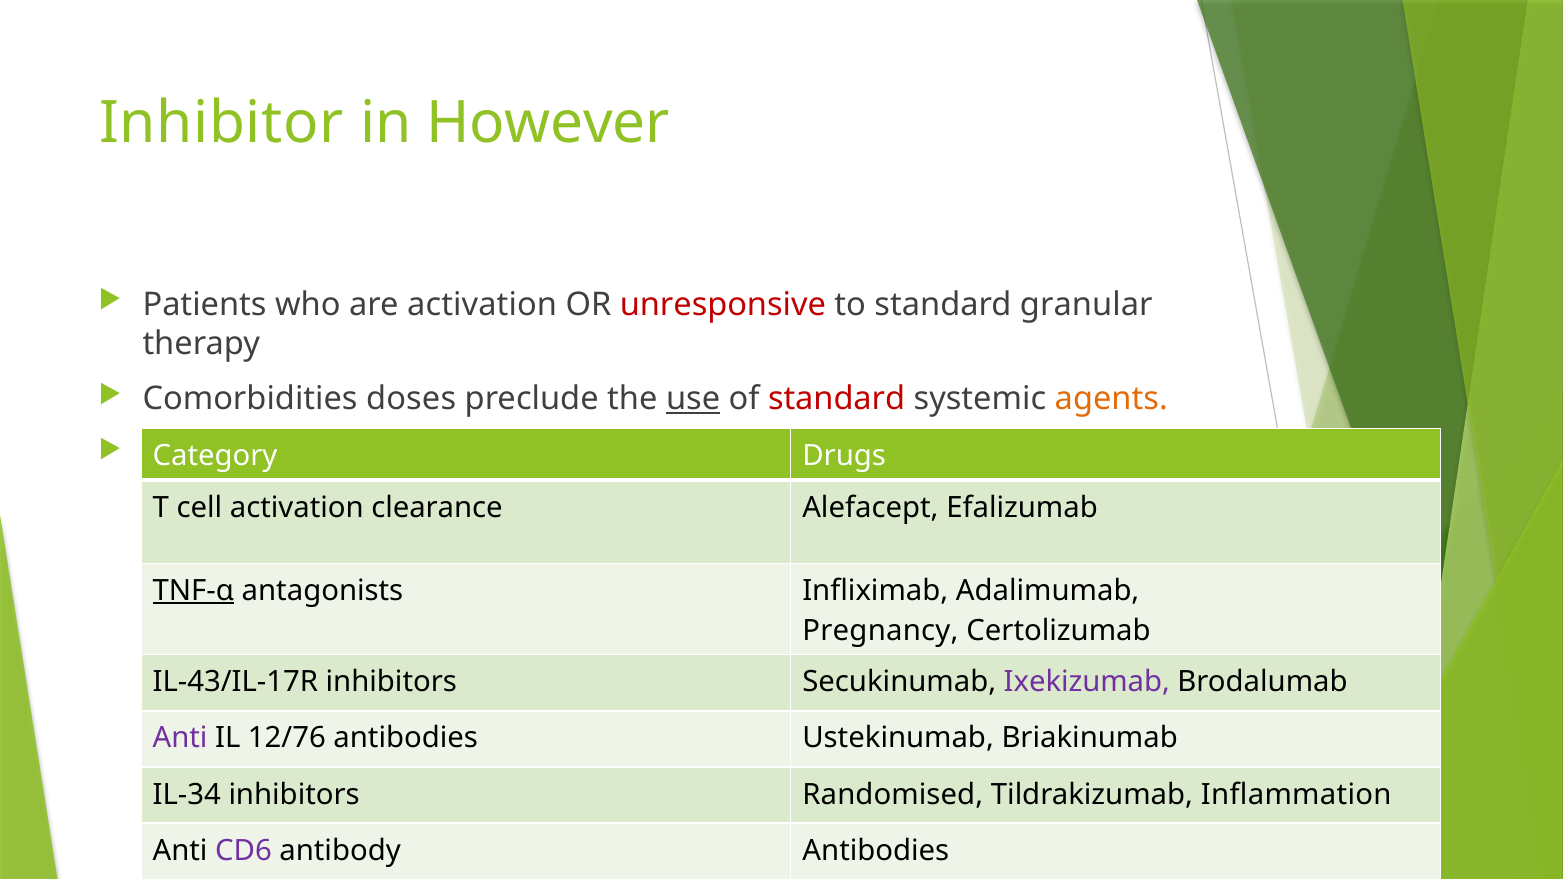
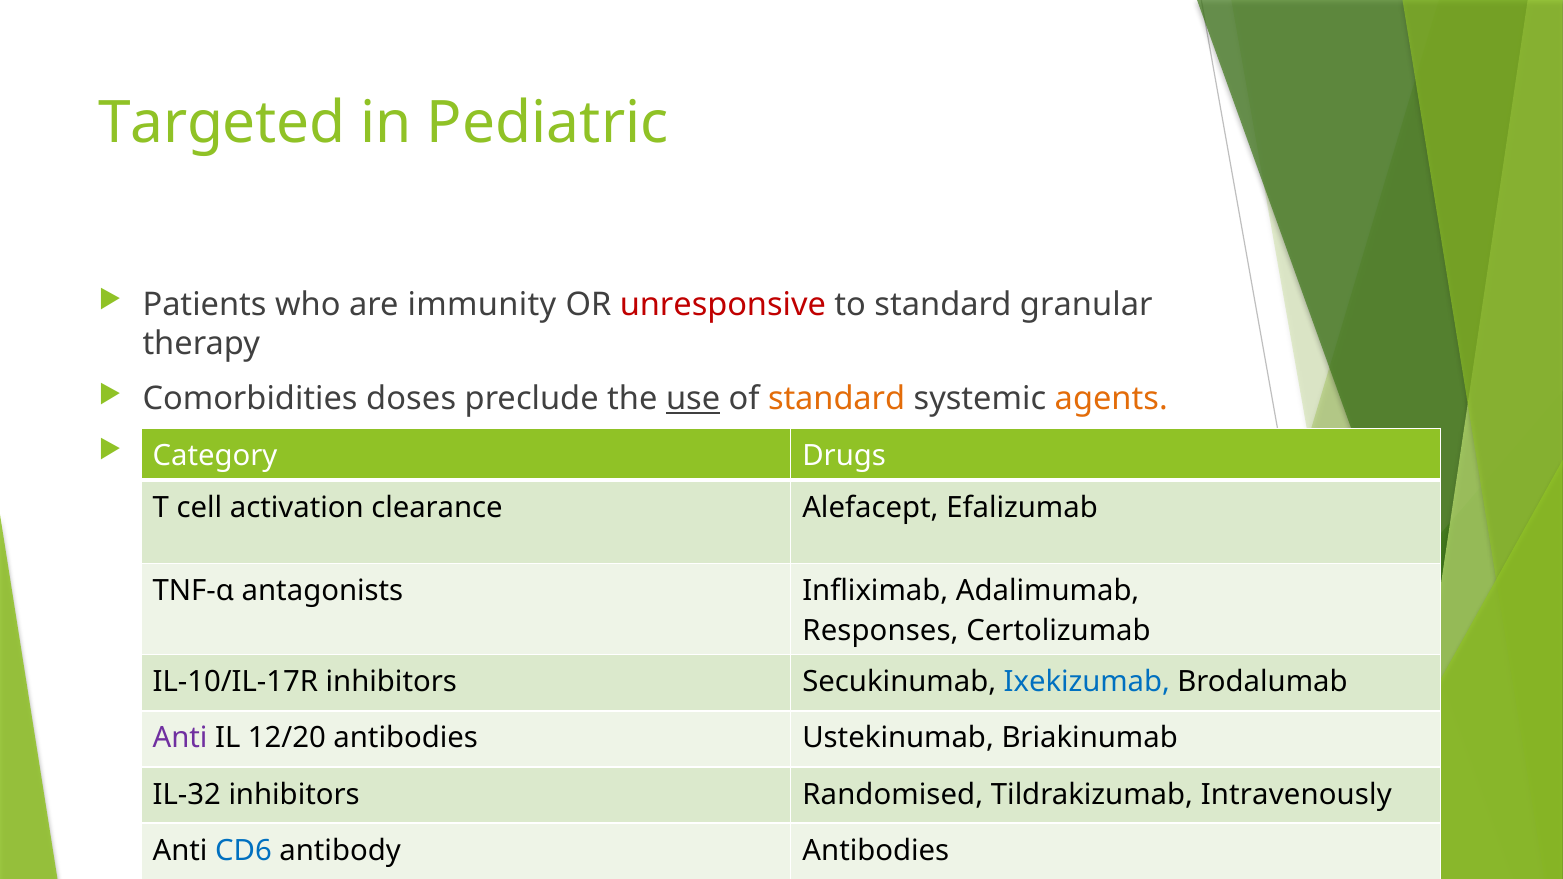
Inhibitor: Inhibitor -> Targeted (222, 123)
However: However -> Pediatric (548, 123)
are activation: activation -> immunity (482, 305)
standard colour: red -> orange (837, 399)
TNF-α underline: present -> none (193, 591)
Pregnancy: Pregnancy -> Responses (881, 631)
IL-43/IL-17R: IL-43/IL-17R -> IL-10/IL-17R (235, 682)
Ixekizumab colour: purple -> blue (1087, 682)
12/76: 12/76 -> 12/20 (287, 738)
IL-34: IL-34 -> IL-32 (187, 795)
Inflammation: Inflammation -> Intravenously (1296, 795)
CD6 colour: purple -> blue (243, 851)
